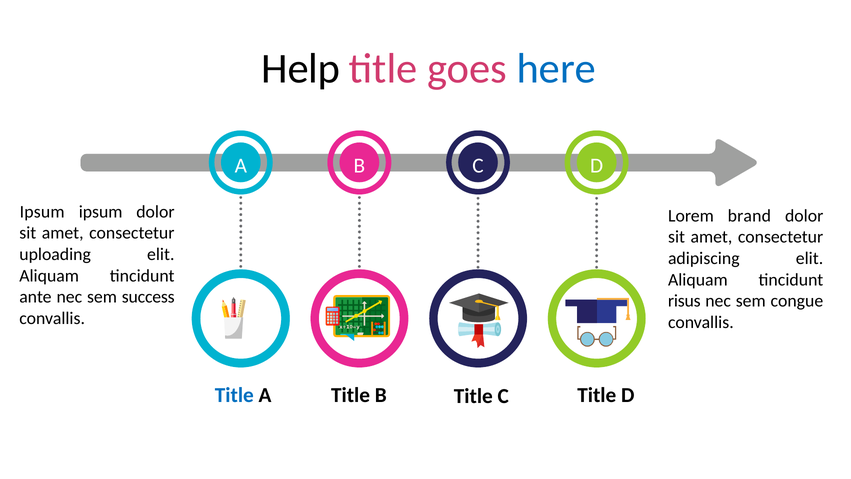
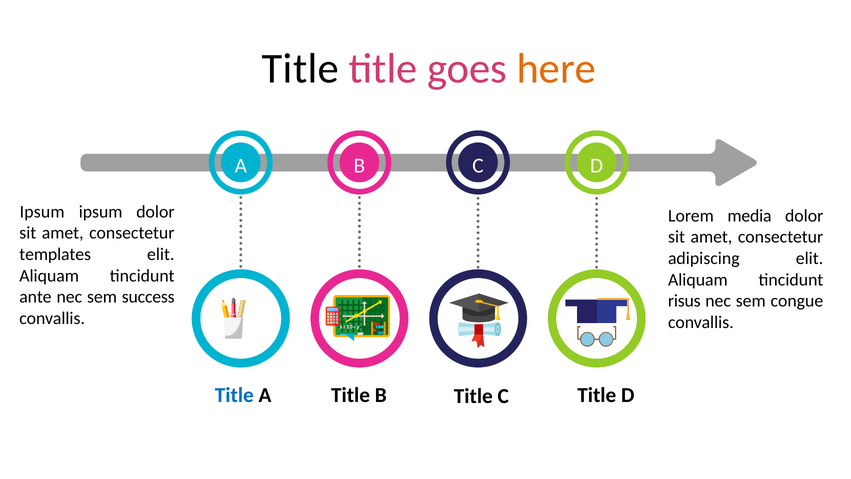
Help: Help -> Title (300, 68)
here colour: blue -> orange (556, 68)
brand: brand -> media (749, 216)
uploading: uploading -> templates (55, 254)
